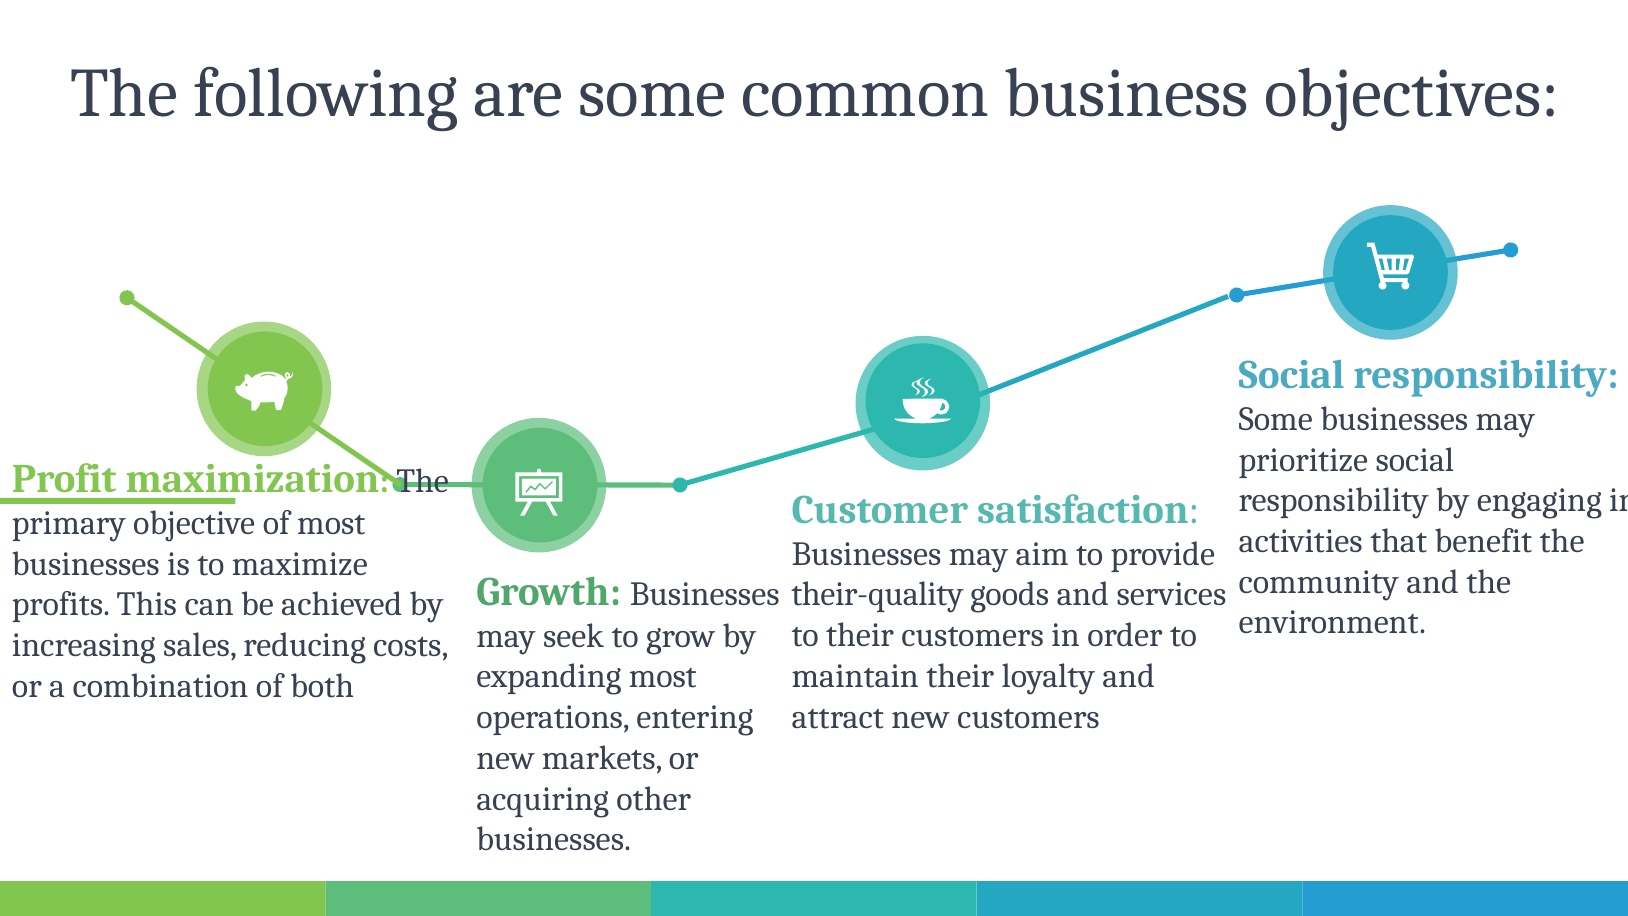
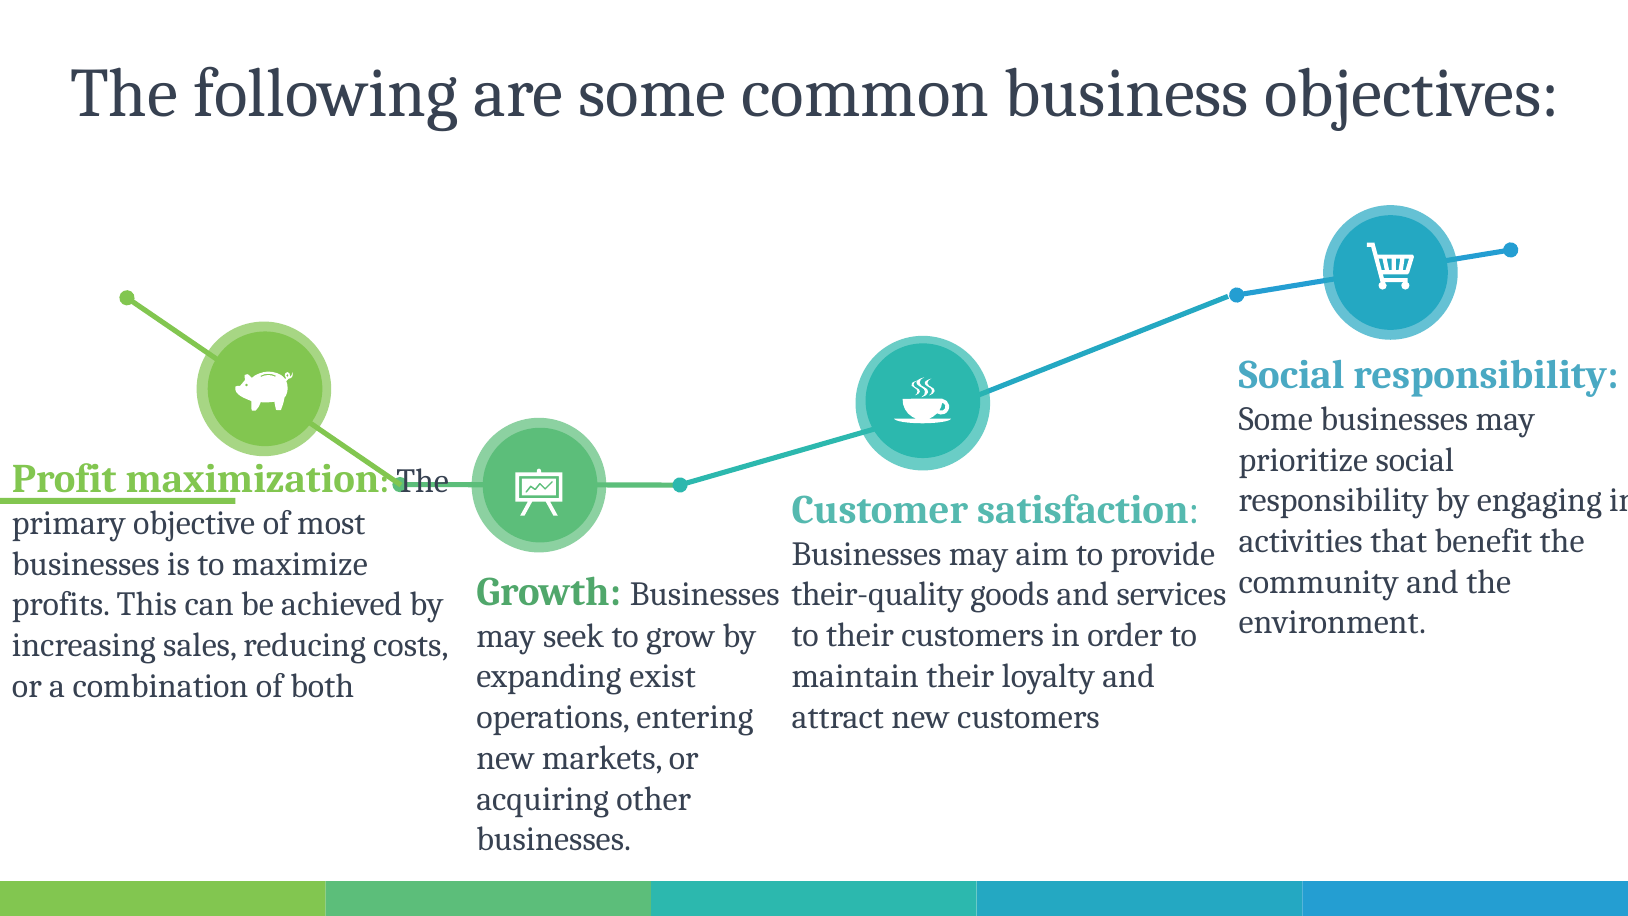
expanding most: most -> exist (663, 676)
